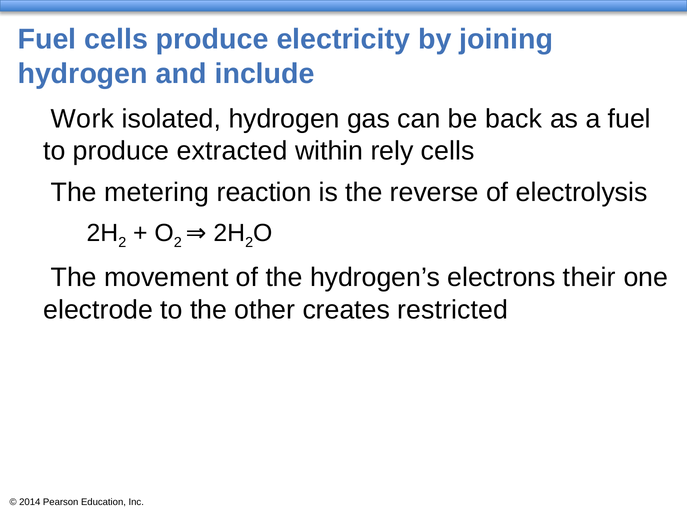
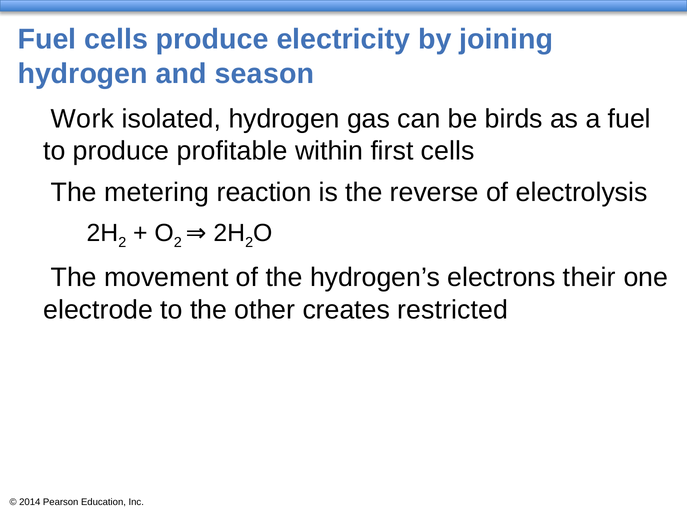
include: include -> season (265, 74)
back: back -> birds (514, 119)
extracted: extracted -> profitable (232, 151)
rely: rely -> first (392, 151)
